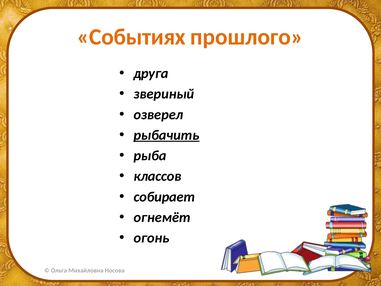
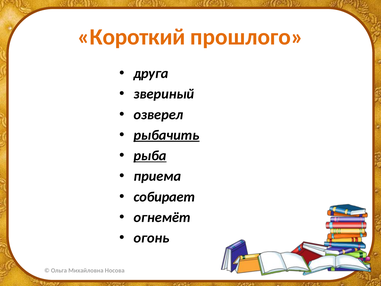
Событиях: Событиях -> Короткий (131, 37)
рыба underline: none -> present (150, 156)
классов: классов -> приема (157, 176)
